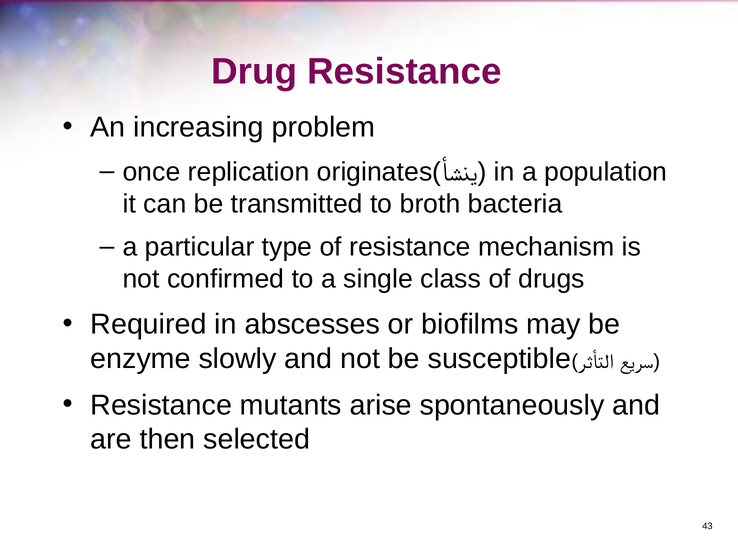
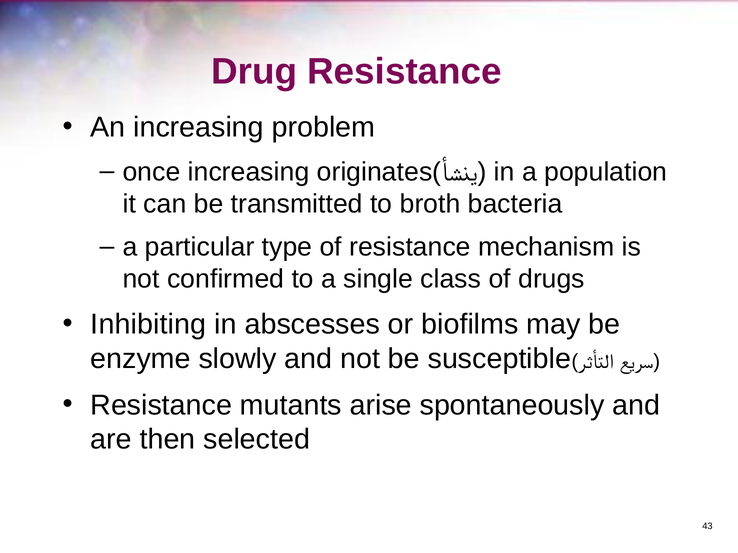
once replication: replication -> increasing (249, 172)
Required: Required -> Inhibiting (148, 325)
